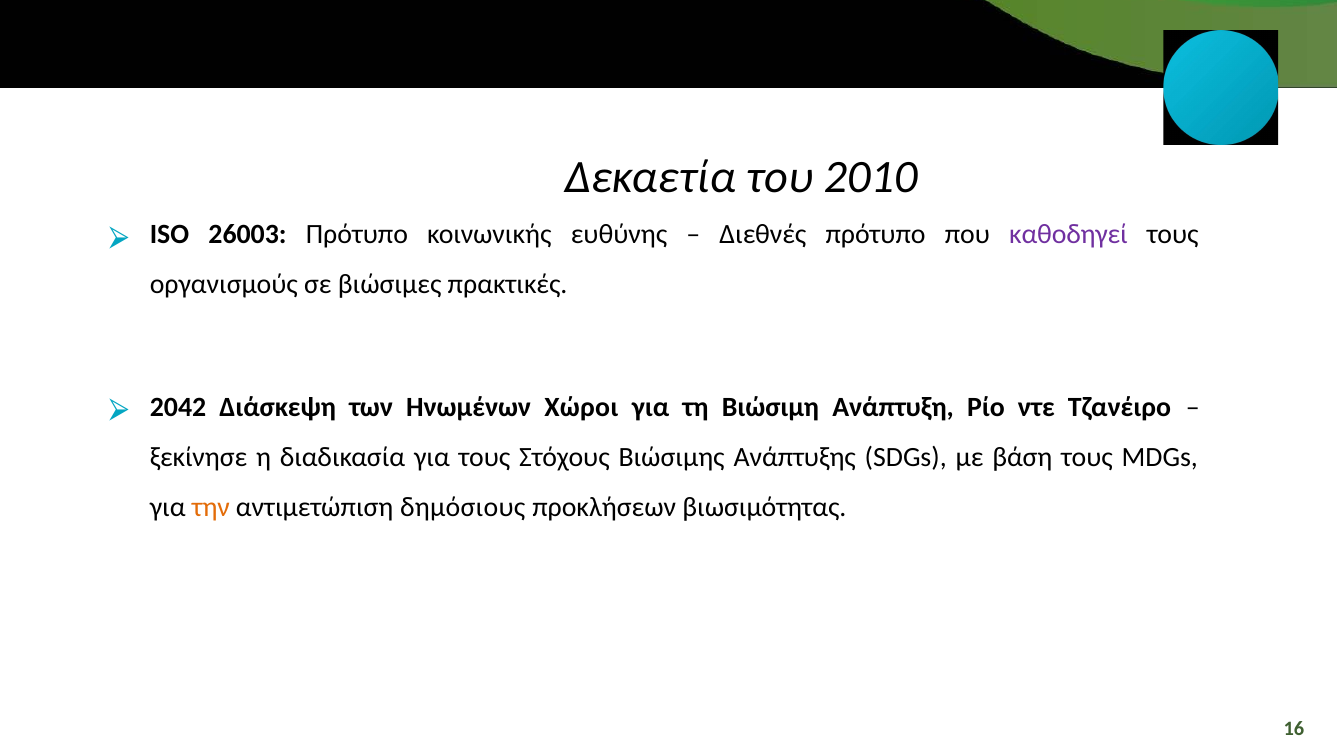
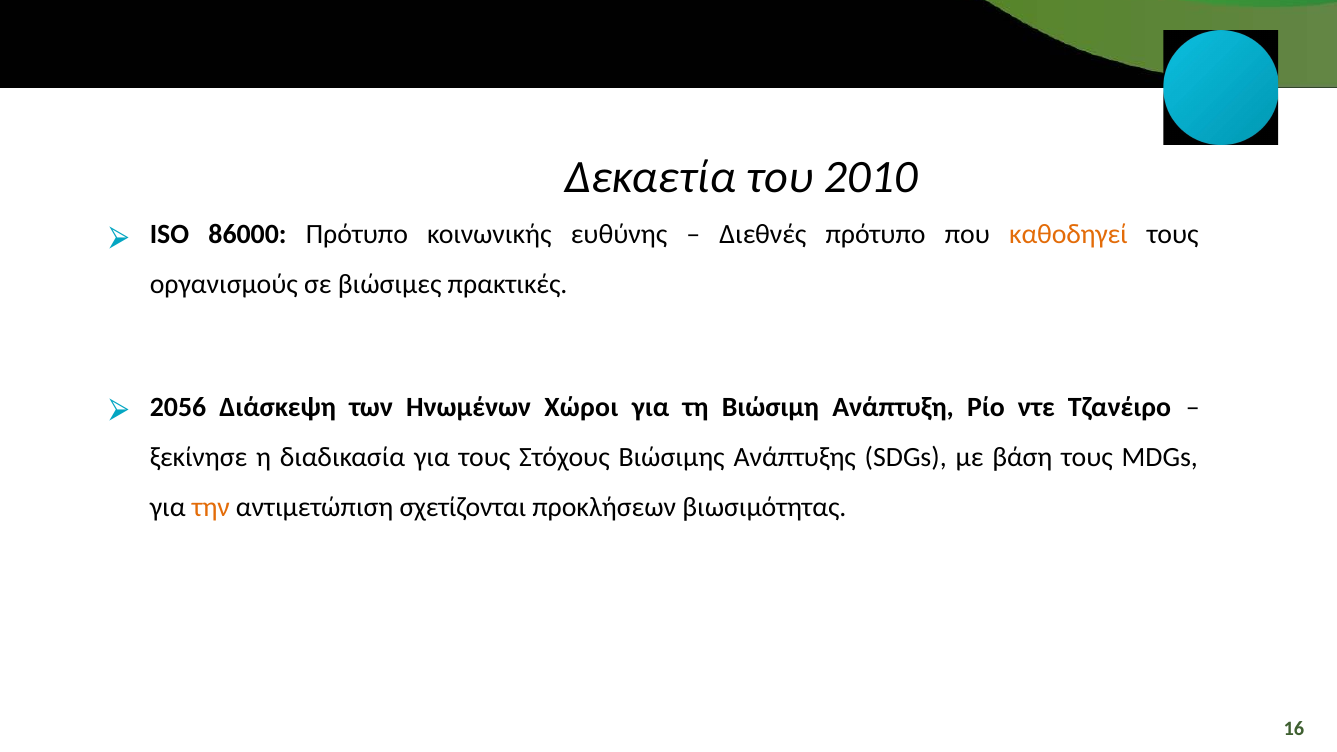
26003: 26003 -> 86000 (248, 234)
καθοδηγεί colour: purple -> orange (1068, 234)
2042: 2042 -> 2056 (178, 407)
δημόσιους: δημόσιους -> σχετίζονται (463, 507)
